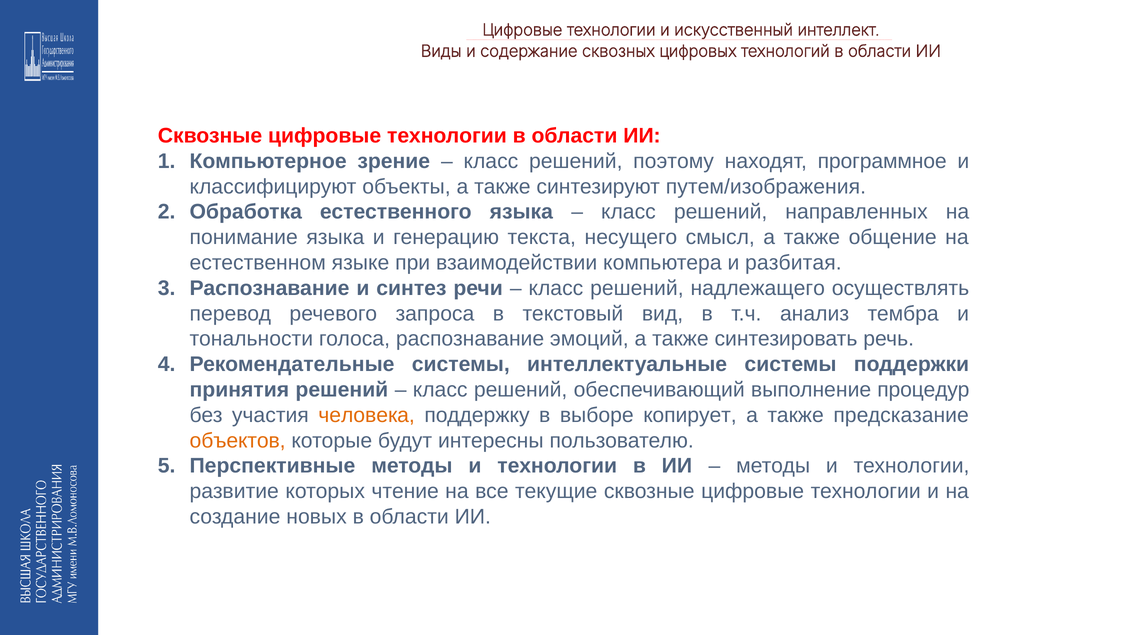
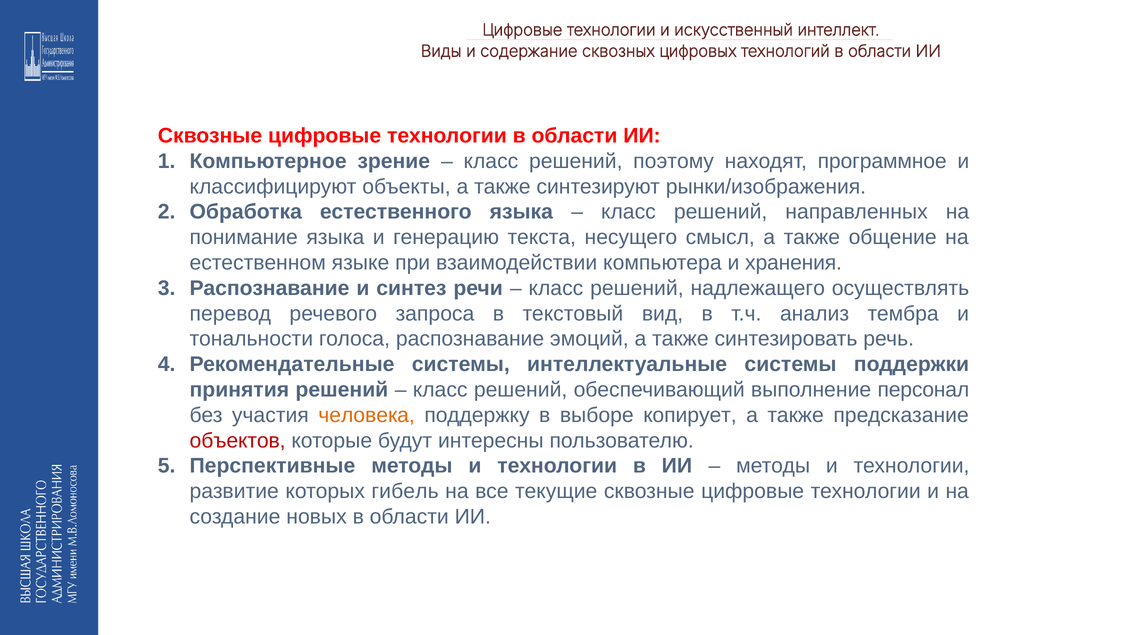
путем/изображения: путем/изображения -> рынки/изображения (766, 187)
разбитая: разбитая -> хранения (794, 263)
процедур: процедур -> персонал (923, 390)
объектов colour: orange -> red (238, 441)
чтение: чтение -> гибель (405, 491)
